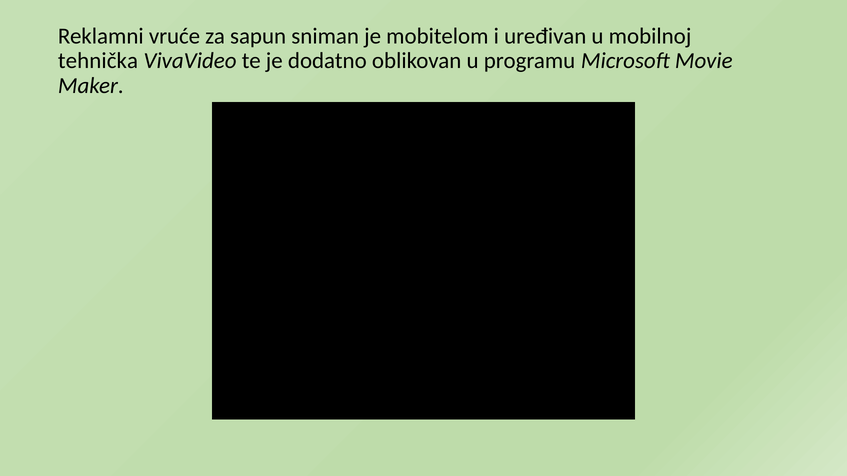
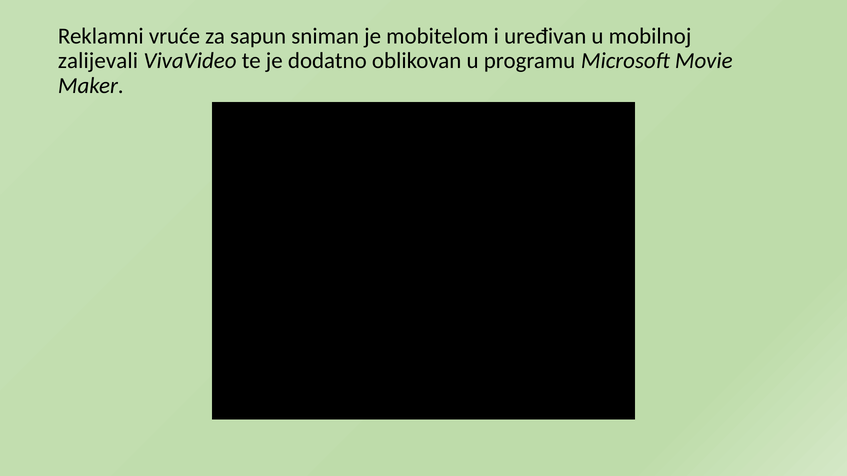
tehnička: tehnička -> zalijevali (98, 61)
